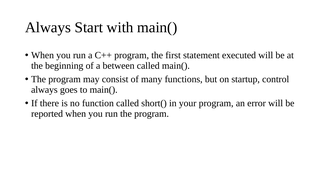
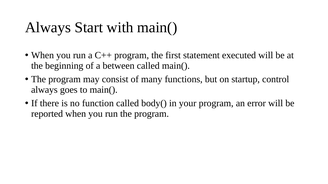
short(: short( -> body( (154, 104)
